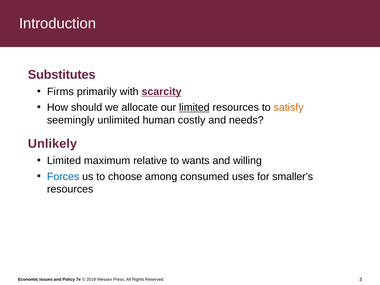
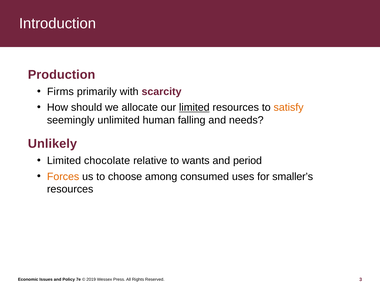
Substitutes: Substitutes -> Production (62, 75)
scarcity underline: present -> none (162, 92)
costly: costly -> falling (192, 120)
maximum: maximum -> chocolate (107, 161)
willing: willing -> period (247, 161)
Forces colour: blue -> orange (63, 177)
